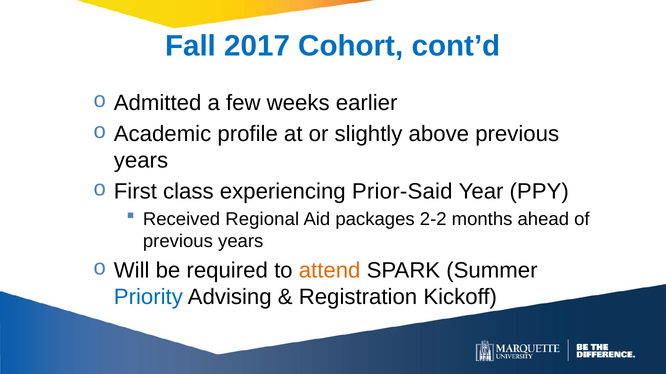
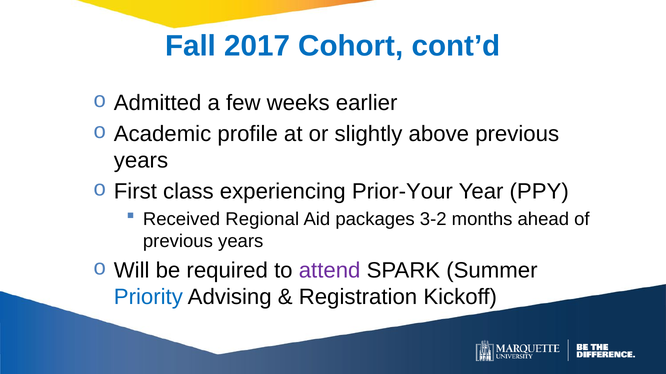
Prior-Said: Prior-Said -> Prior-Your (402, 192)
2-2: 2-2 -> 3-2 (433, 220)
attend colour: orange -> purple (330, 271)
